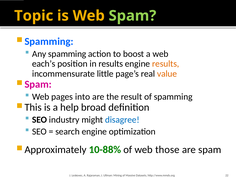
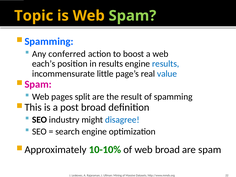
Any spamming: spamming -> conferred (67, 54)
results colour: orange -> blue (166, 64)
value colour: orange -> blue (167, 74)
into: into -> split (83, 97)
help: help -> post (69, 107)
10-88%: 10-88% -> 10-10% (105, 150)
web those: those -> broad (167, 150)
